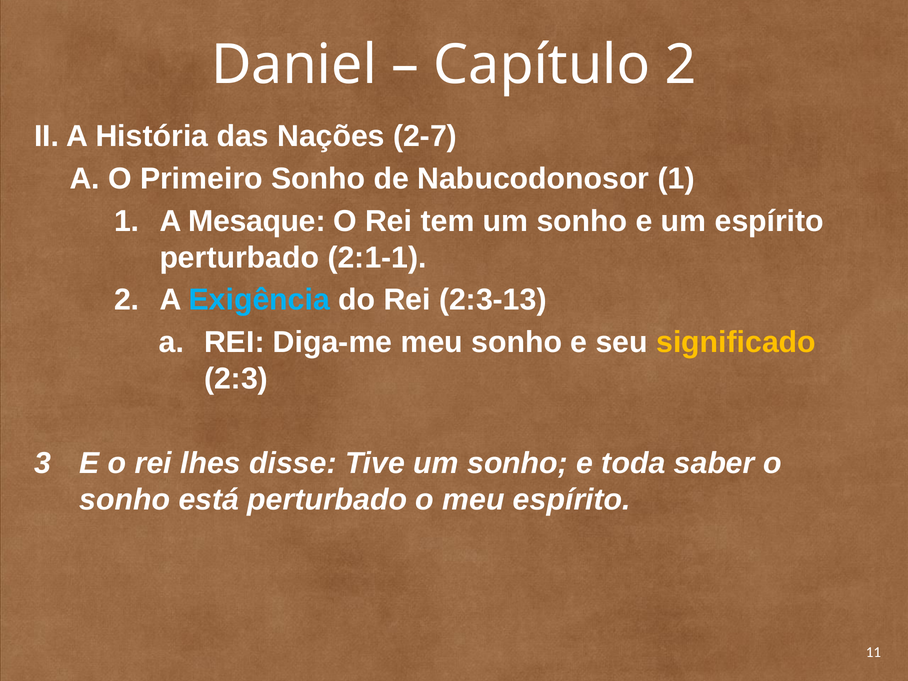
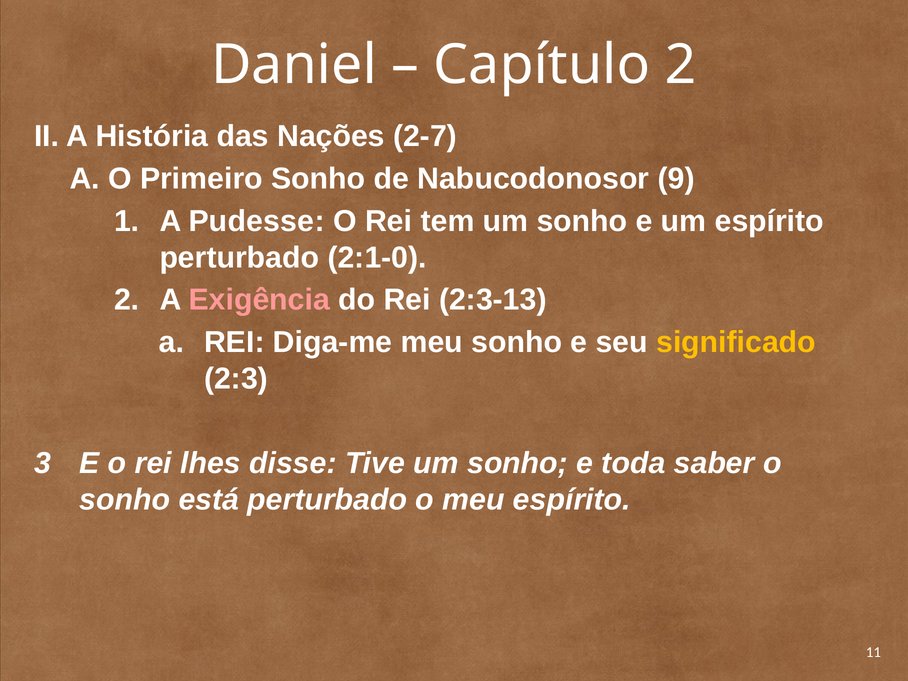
Nabucodonosor 1: 1 -> 9 (676, 179)
Mesaque: Mesaque -> Pudesse (257, 221)
2:1-1: 2:1-1 -> 2:1-0 (377, 258)
Exigência colour: light blue -> pink (259, 300)
